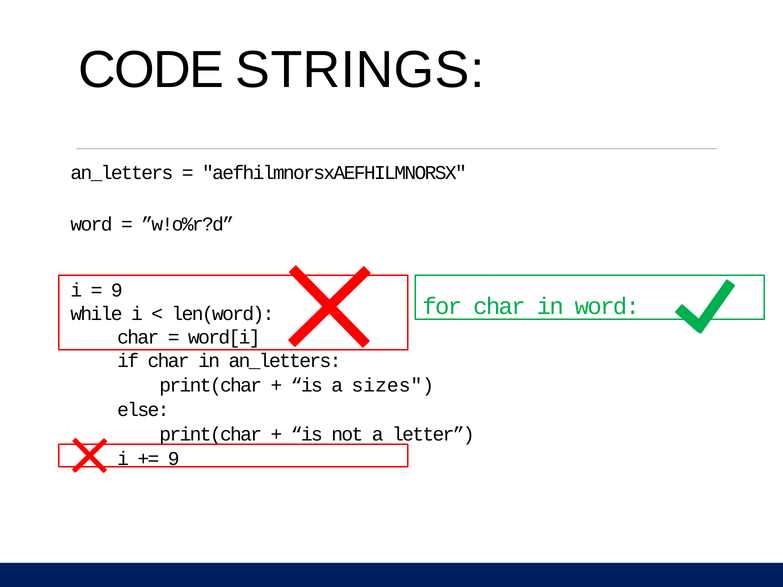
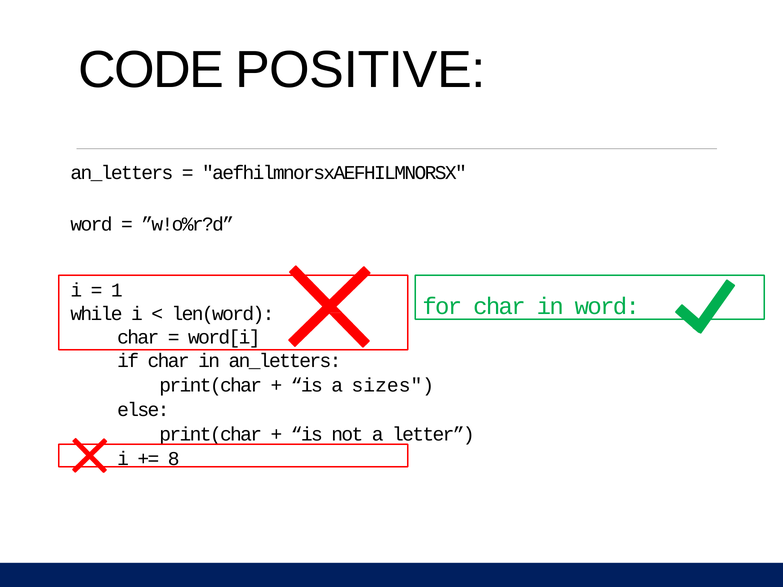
STRINGS: STRINGS -> POSITIVE (360, 70)
9: 9 -> 1 (117, 290)
9: 9 -> 8 (174, 459)
